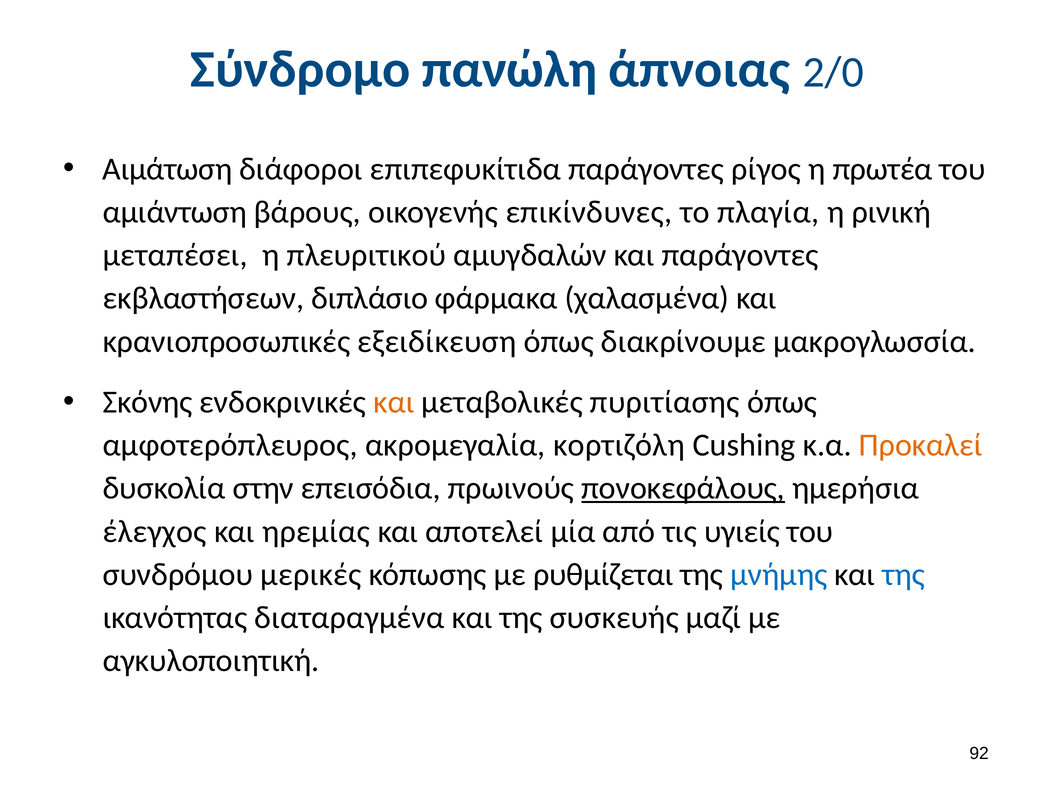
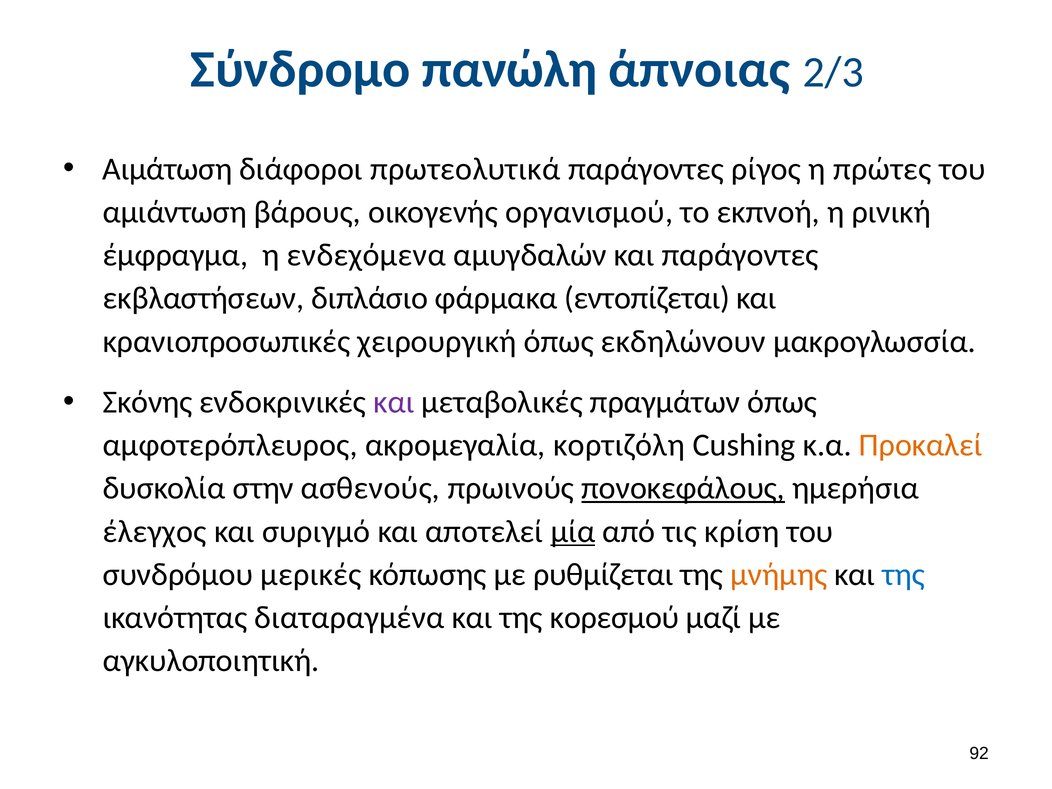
2/0: 2/0 -> 2/3 (833, 72)
επιπεφυκίτιδα: επιπεφυκίτιδα -> πρωτεολυτικά (465, 169)
πρωτέα: πρωτέα -> πρώτες (882, 169)
επικίνδυνες: επικίνδυνες -> οργανισμού (589, 212)
πλαγία: πλαγία -> εκπνοή (768, 212)
μεταπέσει: μεταπέσει -> έμφραγμα (175, 255)
πλευριτικού: πλευριτικού -> ενδεχόμενα (366, 255)
χαλασμένα: χαλασμένα -> εντοπίζεται (647, 298)
εξειδίκευση: εξειδίκευση -> χειρουργική (437, 341)
διακρίνουμε: διακρίνουμε -> εκδηλώνουν (683, 341)
και colour: orange -> purple (394, 402)
πυριτίασης: πυριτίασης -> πραγμάτων (665, 402)
επεισόδια: επεισόδια -> ασθενούς (370, 488)
ηρεμίας: ηρεμίας -> συριγμό (316, 531)
μία underline: none -> present (573, 531)
υγιείς: υγιείς -> κρίση (742, 531)
μνήμης colour: blue -> orange (779, 575)
συσκευής: συσκευής -> κορεσμού (614, 618)
